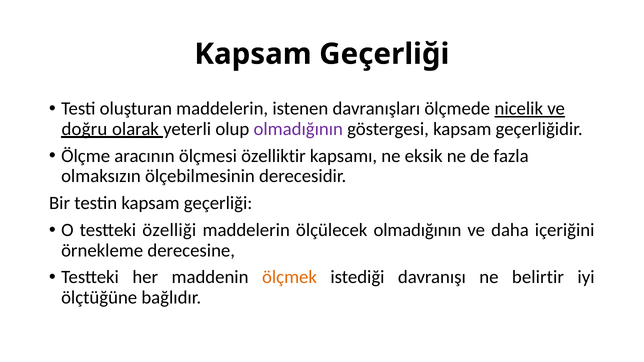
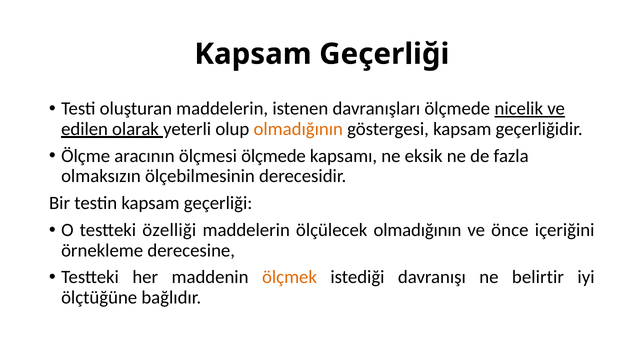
doğru: doğru -> edilen (85, 129)
olmadığının colour: purple -> orange (298, 129)
ölçmesi özelliktir: özelliktir -> ölçmede (274, 156)
daha: daha -> önce (510, 230)
